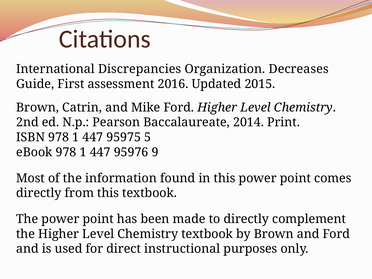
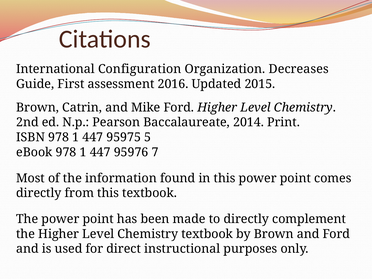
Discrepancies: Discrepancies -> Configuration (140, 69)
9: 9 -> 7 (155, 152)
